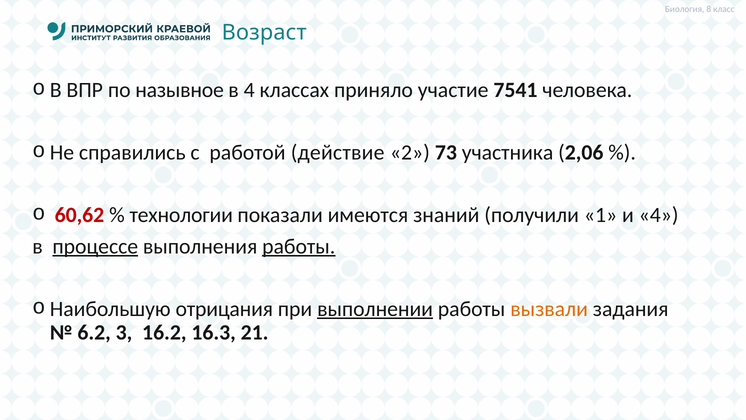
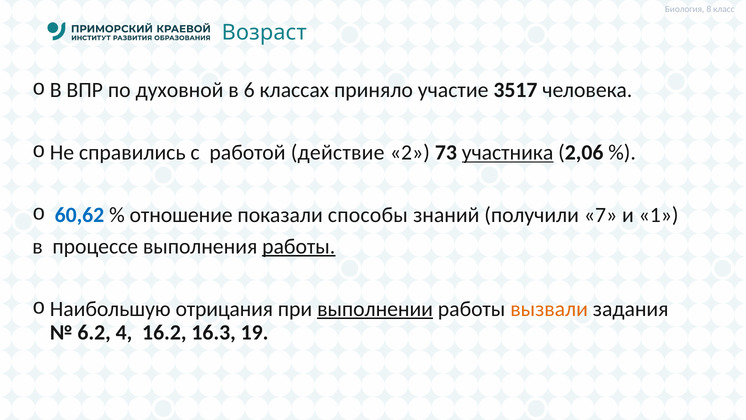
назывное: назывное -> духовной (180, 90)
в 4: 4 -> 6 (249, 90)
7541: 7541 -> 3517 (515, 90)
участника underline: none -> present (508, 153)
60,62 colour: red -> blue (79, 215)
технологии: технологии -> отношение (181, 215)
имеются: имеются -> способы (368, 215)
1: 1 -> 7 (601, 215)
и 4: 4 -> 1 (659, 215)
процессе underline: present -> none (95, 246)
3: 3 -> 4 (124, 332)
21: 21 -> 19 (255, 332)
